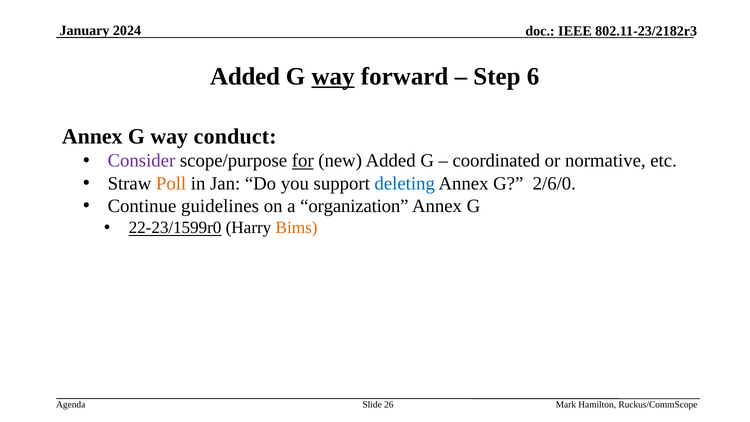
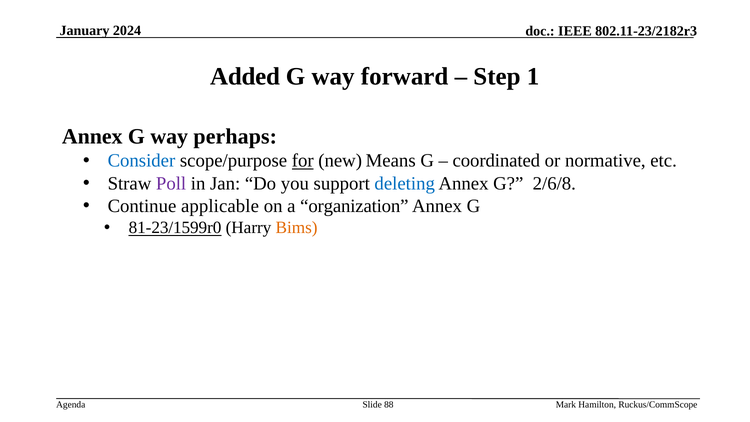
way underline: present -> none (333, 77)
6: 6 -> 1 (533, 77)
conduct: conduct -> perhaps (235, 136)
Consider colour: purple -> blue (141, 161)
new Added: Added -> Means (391, 161)
Poll colour: orange -> purple (171, 183)
2/6/0: 2/6/0 -> 2/6/8 (554, 183)
guidelines: guidelines -> applicable (220, 206)
22-23/1599r0: 22-23/1599r0 -> 81-23/1599r0 (175, 228)
26: 26 -> 88 (389, 405)
